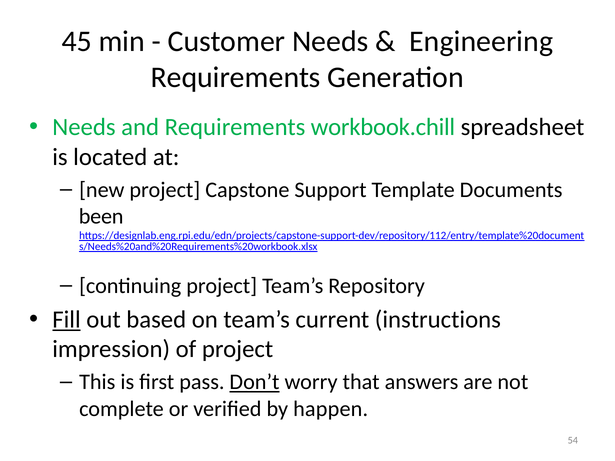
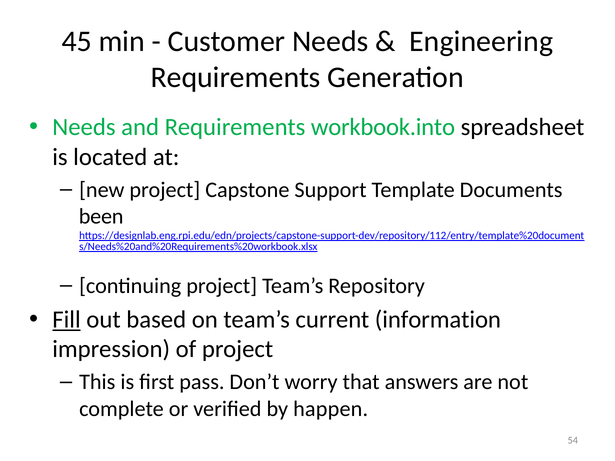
workbook.chill: workbook.chill -> workbook.into (383, 127)
instructions: instructions -> information (438, 320)
Don’t underline: present -> none (254, 382)
